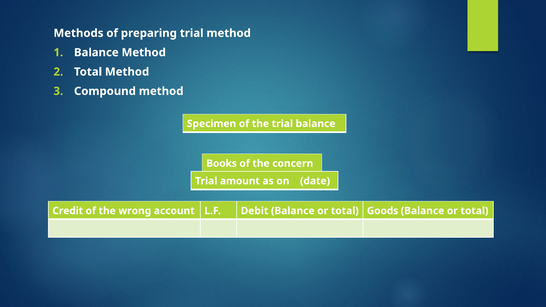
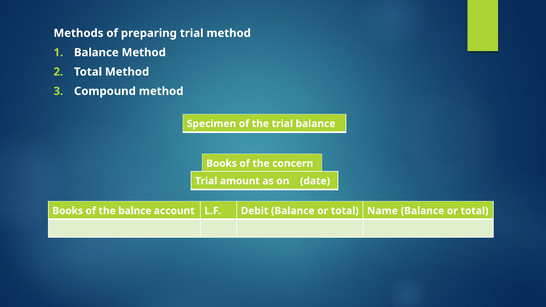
Credit: Credit -> Books (68, 211)
wrong: wrong -> balnce (135, 211)
Goods: Goods -> Name (382, 211)
